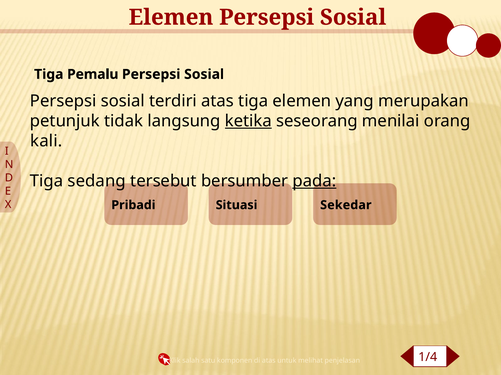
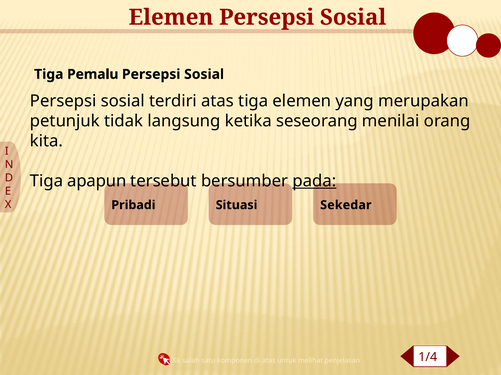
ketika underline: present -> none (248, 121)
kali: kali -> kita (46, 141)
sedang: sedang -> apapun (97, 181)
